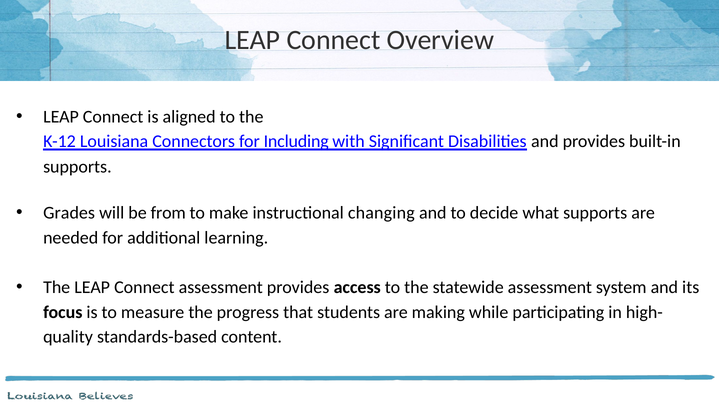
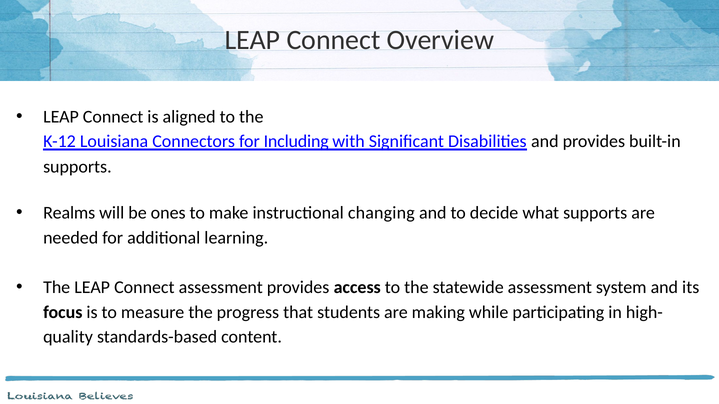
Grades: Grades -> Realms (69, 213)
from: from -> ones (168, 213)
